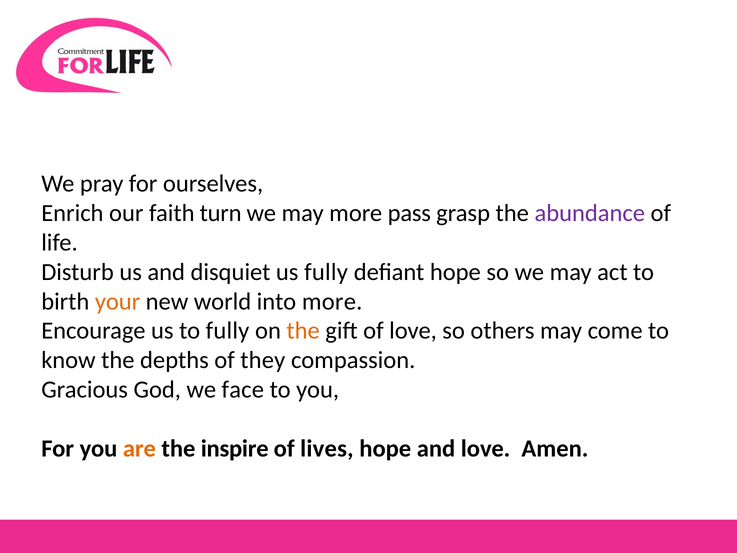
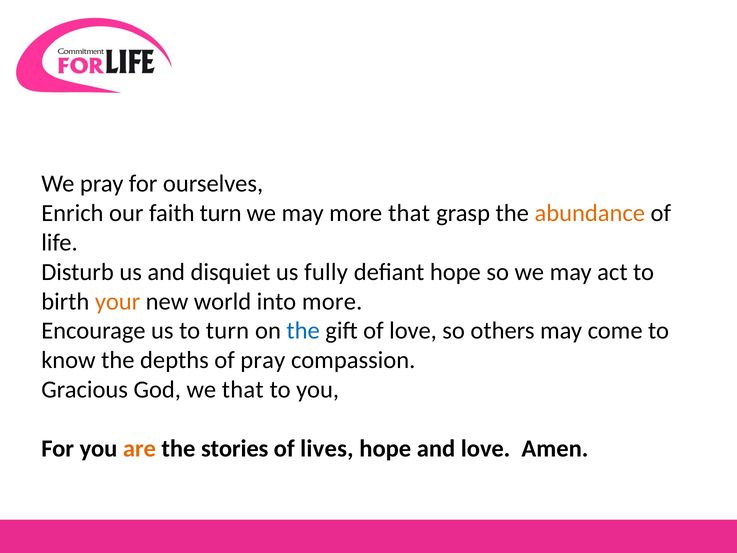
more pass: pass -> that (409, 213)
abundance colour: purple -> orange (590, 213)
to fully: fully -> turn (227, 331)
the colour: orange -> blue (303, 331)
of they: they -> pray (263, 360)
we face: face -> that (243, 390)
inspire: inspire -> stories (235, 449)
